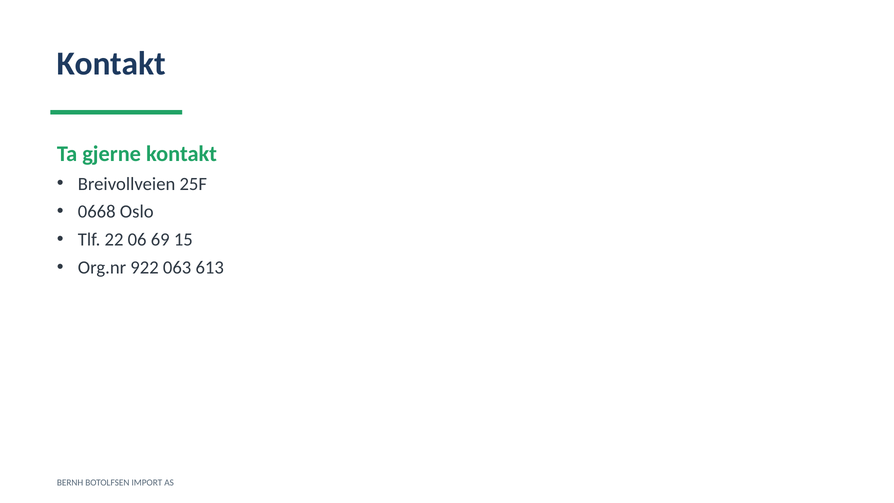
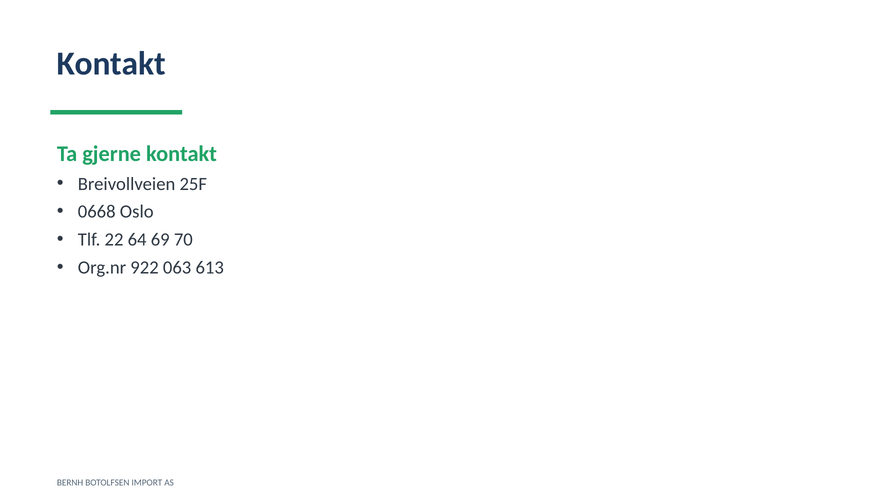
06: 06 -> 64 (137, 240)
15: 15 -> 70 (183, 240)
